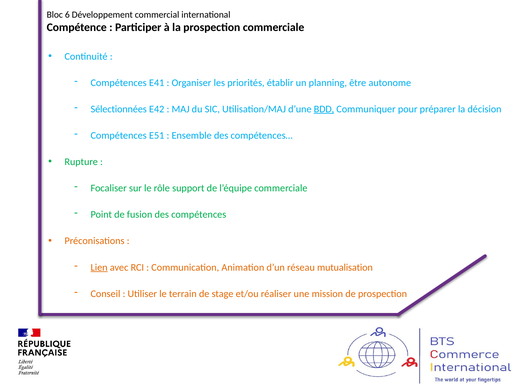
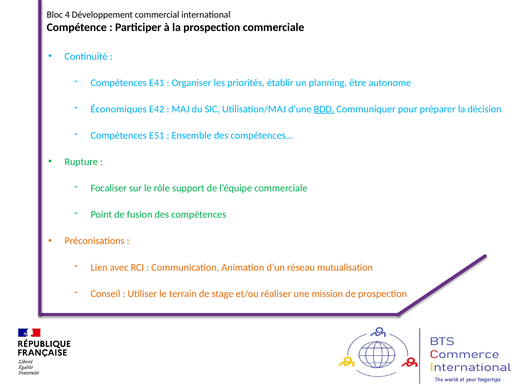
6: 6 -> 4 (67, 15)
Sélectionnées: Sélectionnées -> Économiques (119, 109)
Lien underline: present -> none (99, 267)
